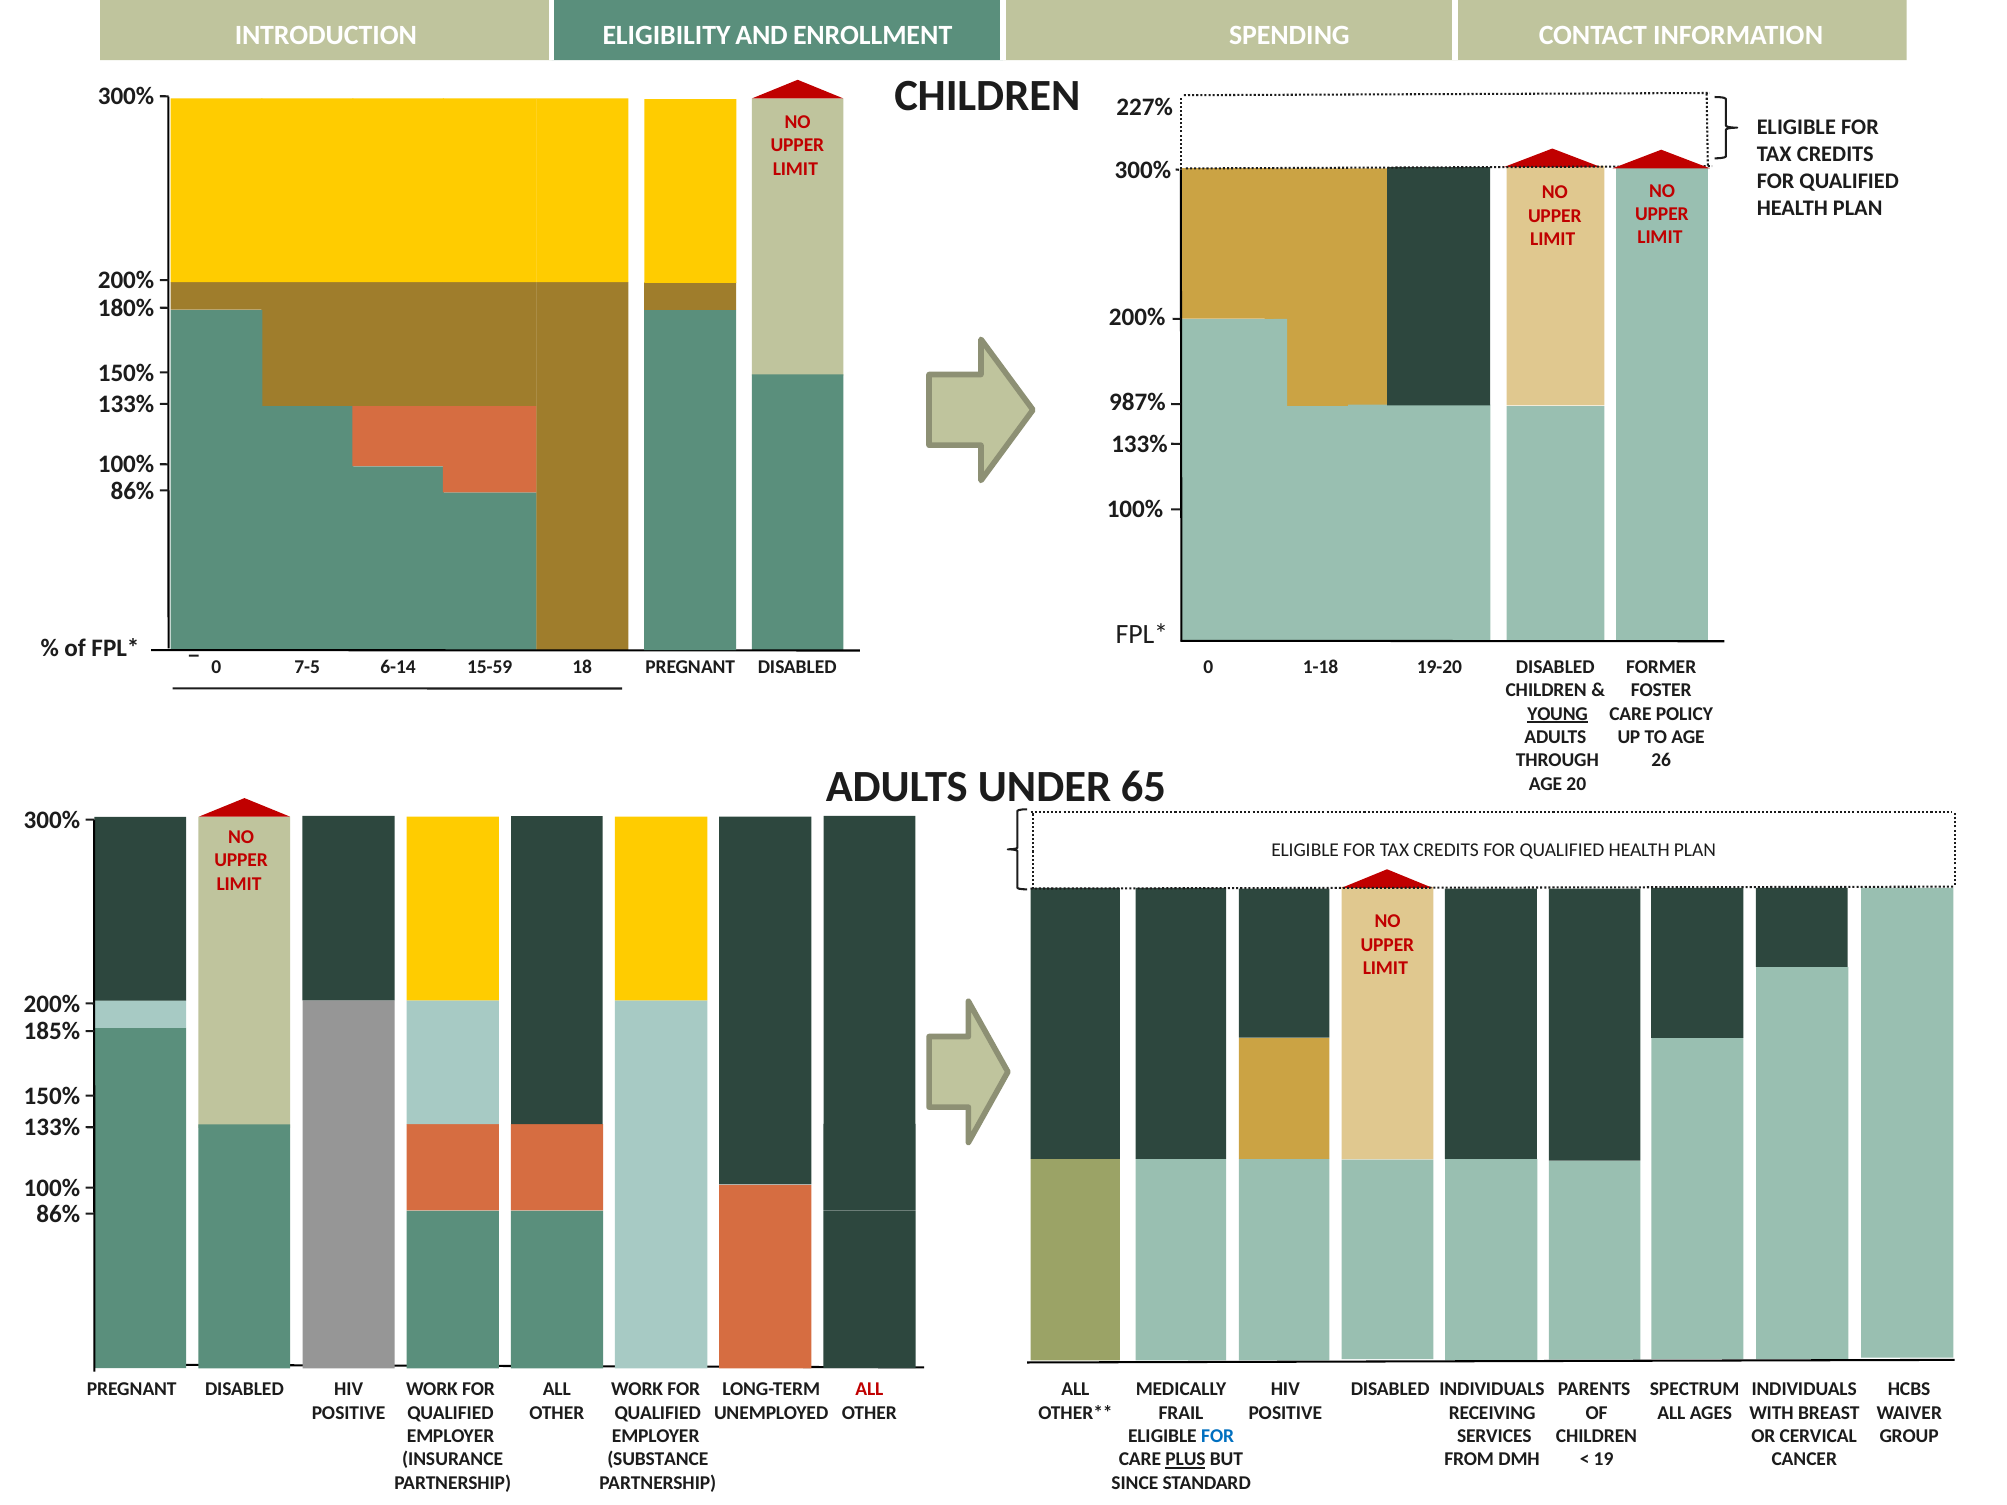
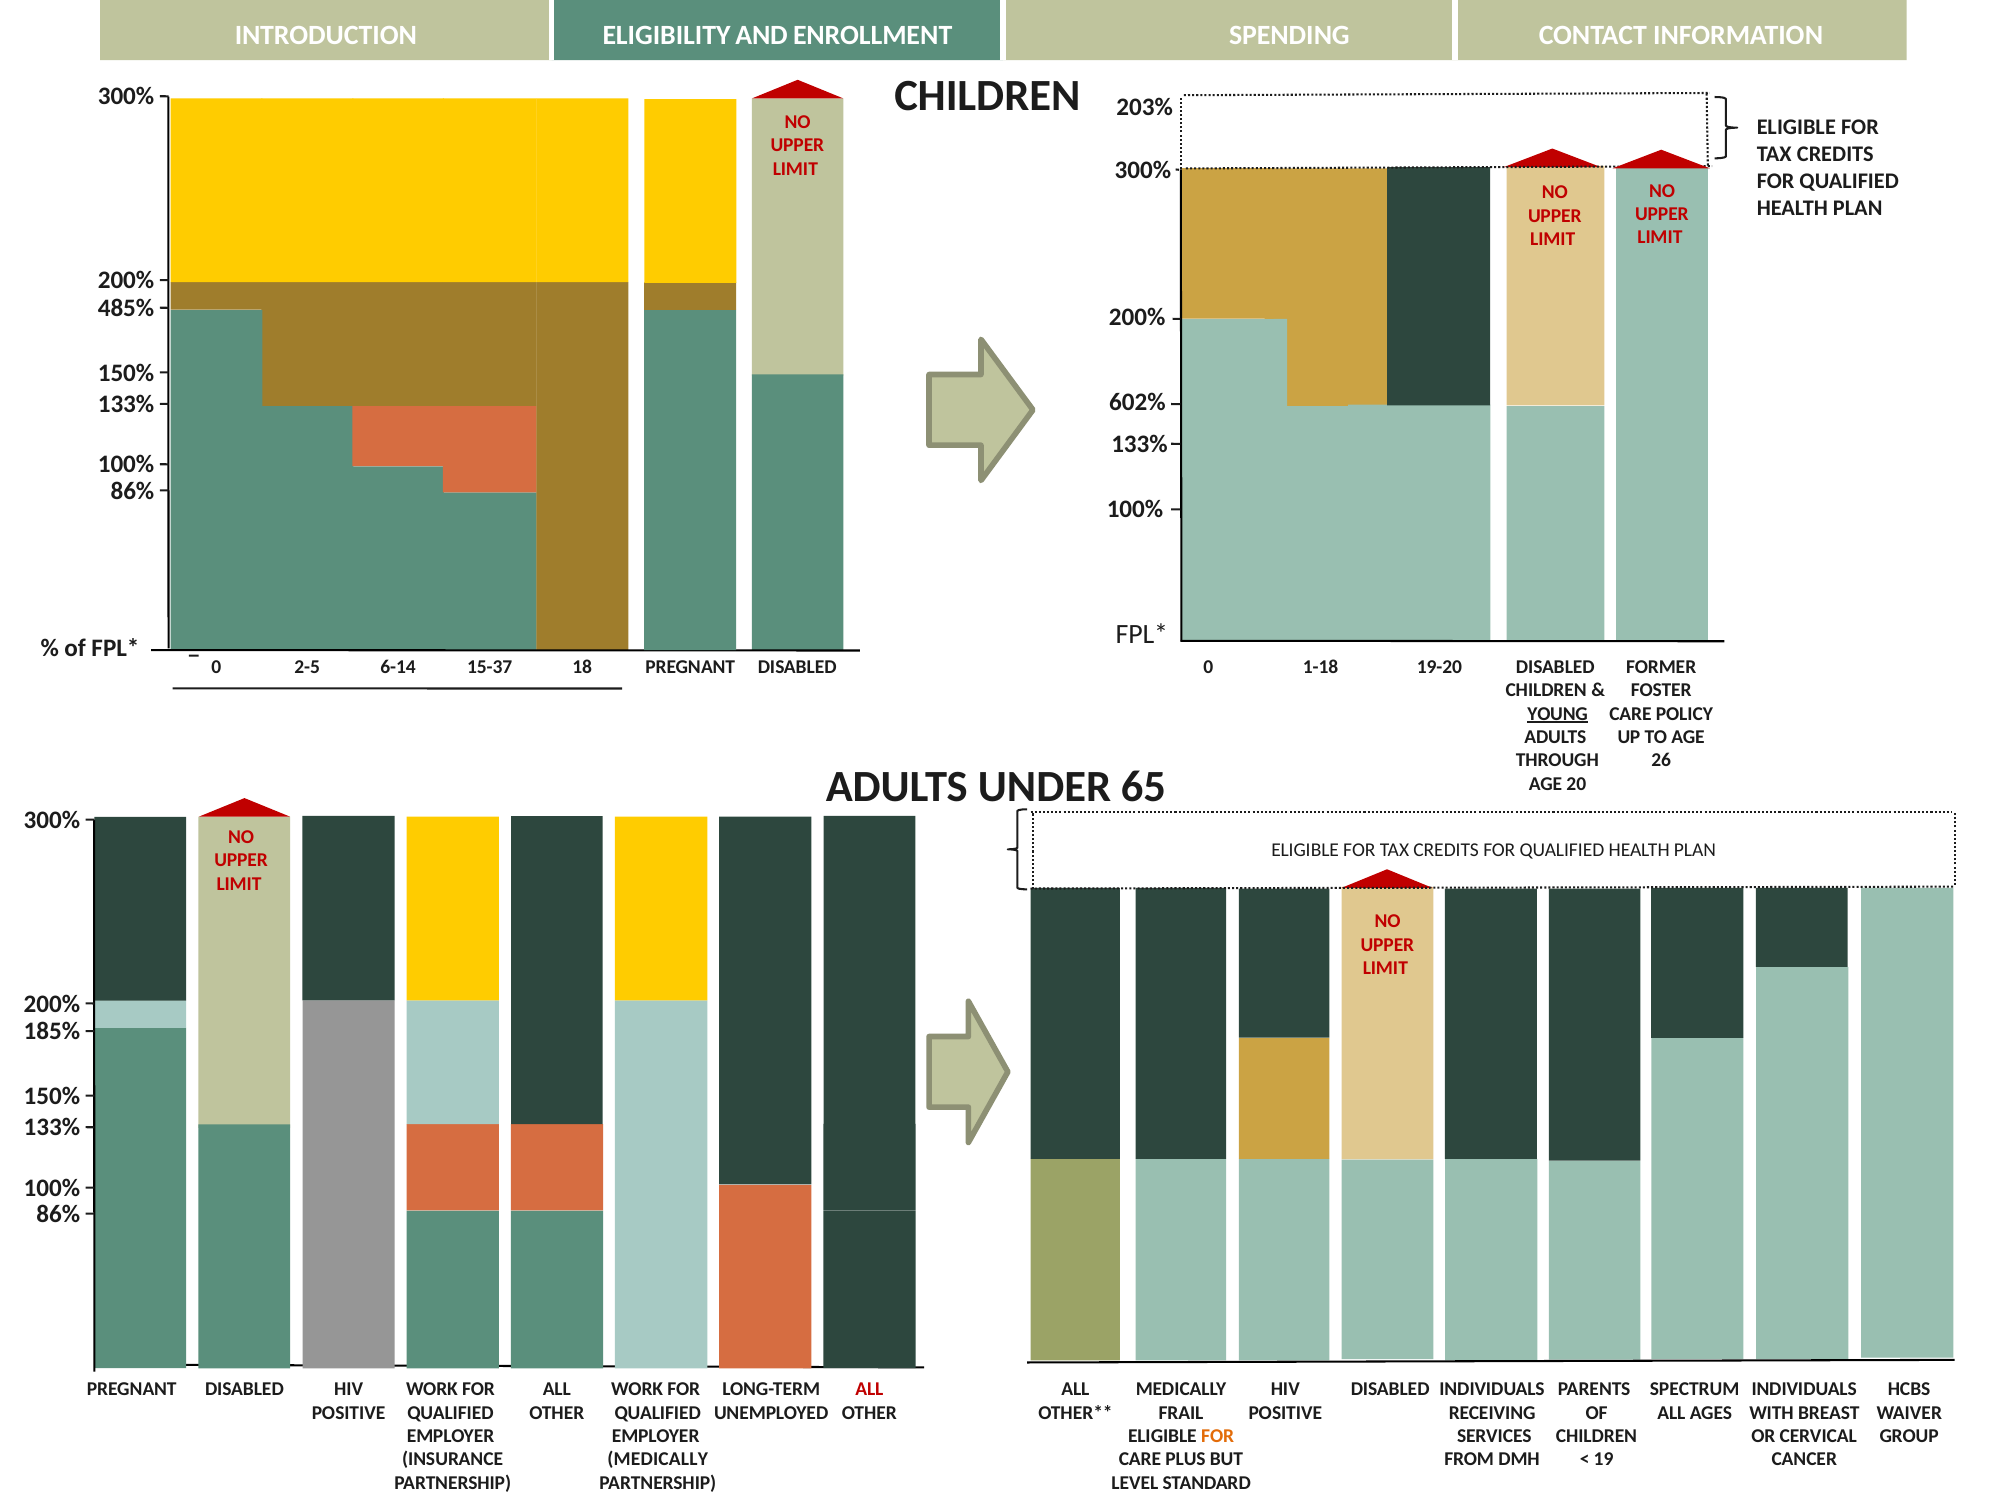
227%: 227% -> 203% (1145, 107)
180%: 180% -> 485% (126, 308)
987%: 987% -> 602% (1137, 402)
7-5: 7-5 -> 2-5 (307, 667)
15-59: 15-59 -> 15-37 (490, 667)
FOR colour: blue -> orange (1218, 1436)
SUBSTANCE: SUBSTANCE -> MEDICALLY (658, 1460)
PLUS underline: present -> none (1185, 1460)
SINCE: SINCE -> LEVEL (1135, 1483)
